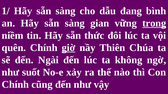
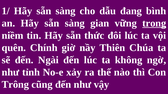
giờ underline: present -> none (69, 48)
suốt: suốt -> tỉnh (31, 73)
Chính: Chính -> Trông (15, 85)
